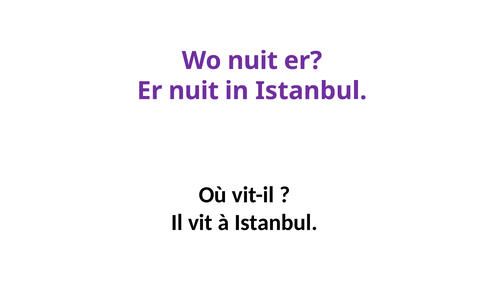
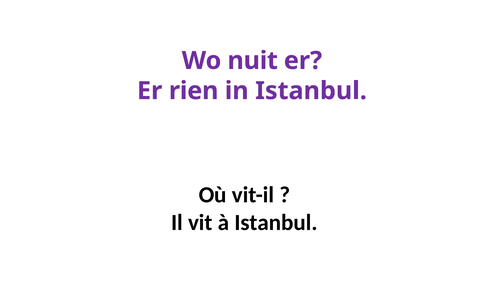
Er nuit: nuit -> rien (194, 91)
